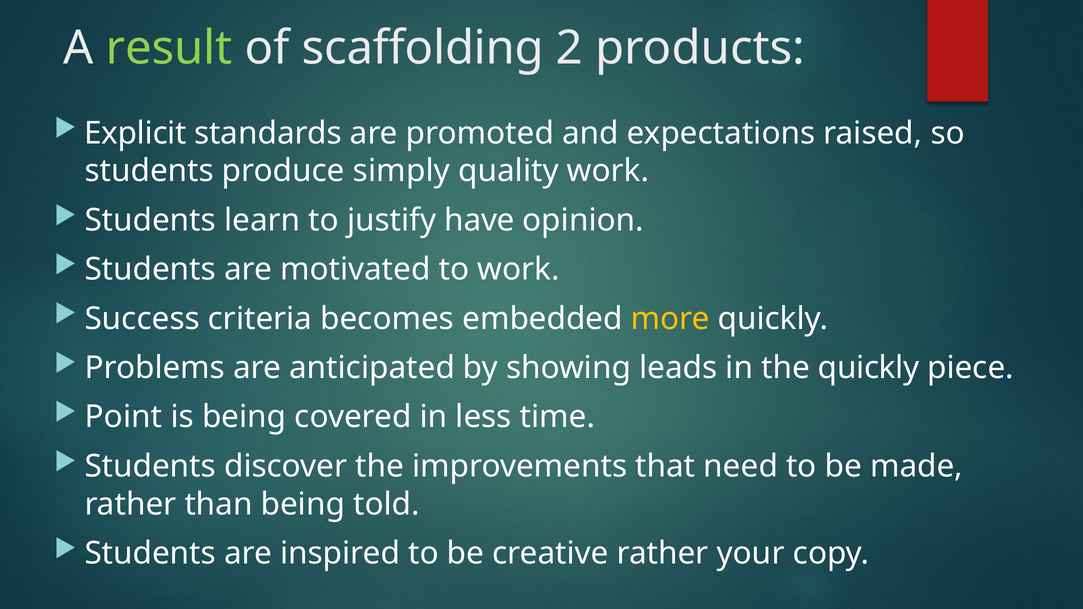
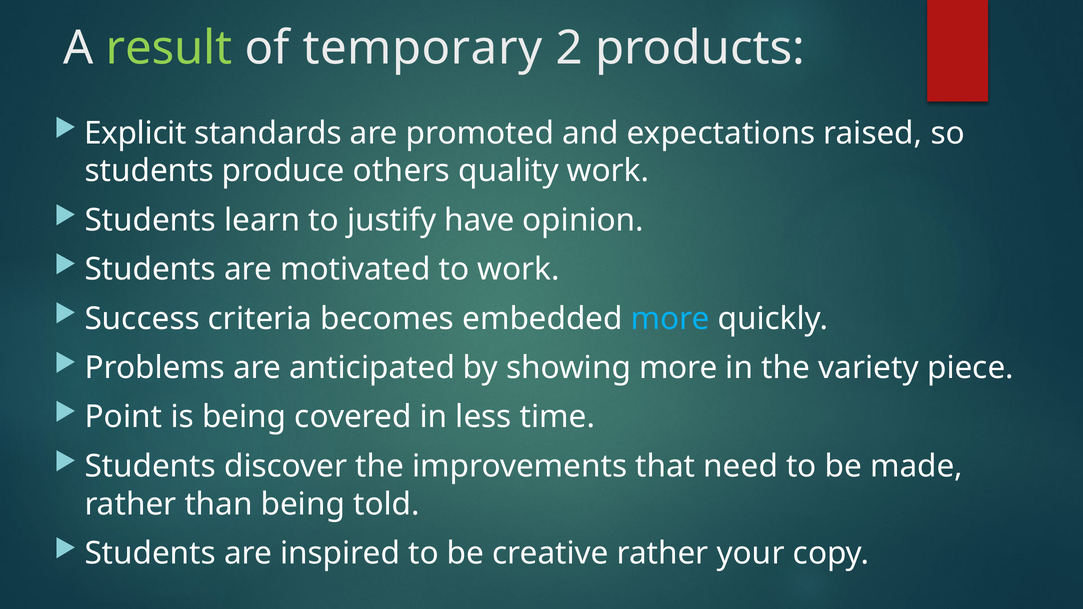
scaffolding: scaffolding -> temporary (422, 48)
simply: simply -> others (401, 171)
more colour: yellow -> light blue (670, 319)
showing leads: leads -> more (678, 368)
the quickly: quickly -> variety (868, 368)
